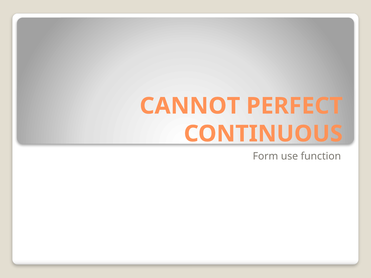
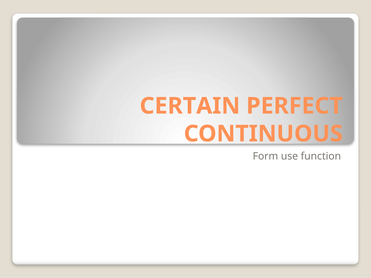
CANNOT: CANNOT -> CERTAIN (190, 106)
